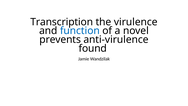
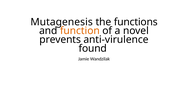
Transcription: Transcription -> Mutagenesis (62, 22)
virulence: virulence -> functions (136, 22)
function colour: blue -> orange (80, 31)
